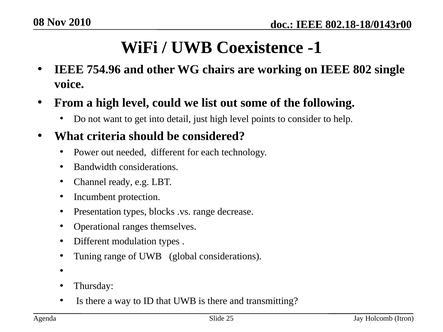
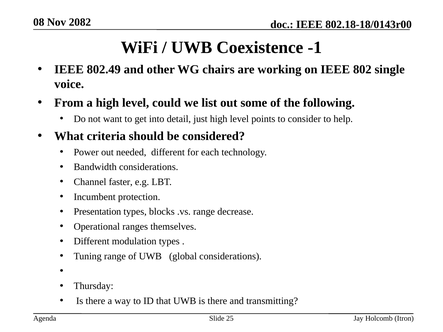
2010: 2010 -> 2082 (80, 22)
754.96: 754.96 -> 802.49 (104, 70)
ready: ready -> faster (121, 182)
